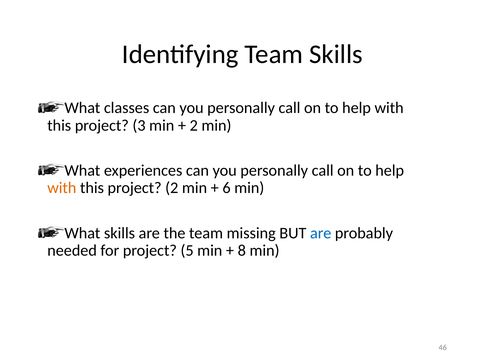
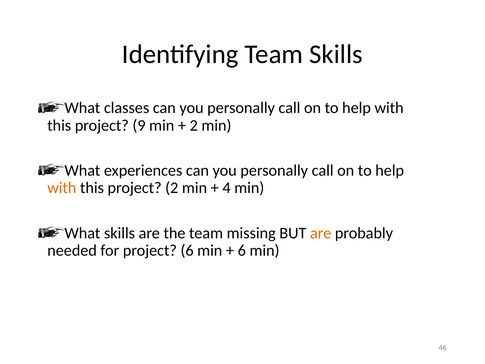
3: 3 -> 9 (139, 125)
6: 6 -> 4 (227, 188)
are colour: blue -> orange (321, 233)
project 5: 5 -> 6 (187, 250)
8: 8 -> 6 (242, 250)
